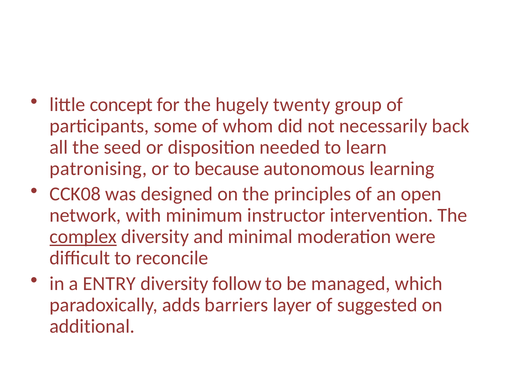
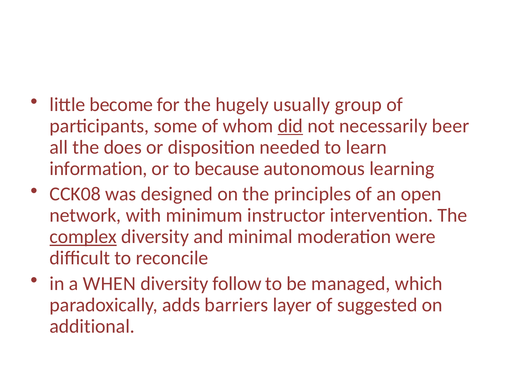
concept: concept -> become (121, 105)
twenty: twenty -> usually (302, 105)
did underline: none -> present (290, 126)
back: back -> beer (451, 126)
seed: seed -> does (123, 147)
patronising: patronising -> information (98, 169)
ENTRY: ENTRY -> WHEN (109, 284)
